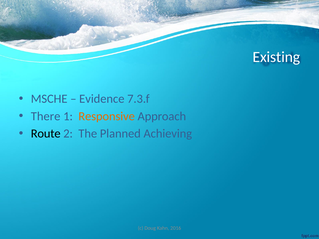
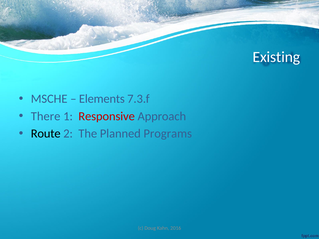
Evidence: Evidence -> Elements (102, 99)
Responsive colour: orange -> red (107, 116)
Achieving: Achieving -> Programs (168, 134)
